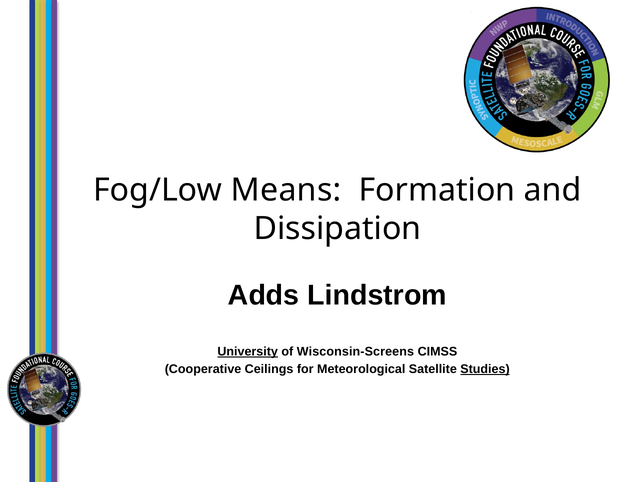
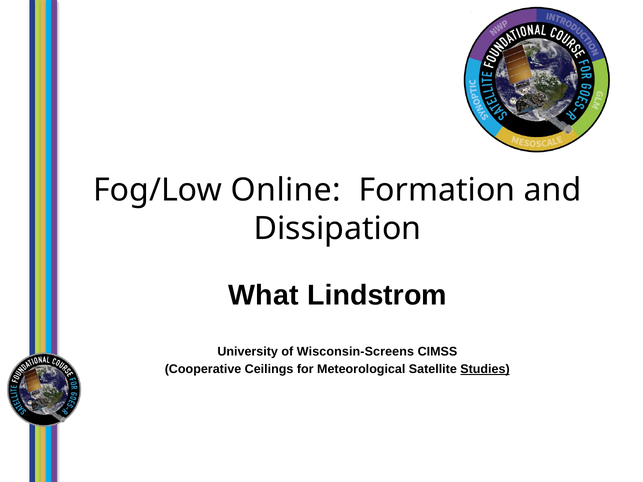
Means: Means -> Online (286, 190)
Adds: Adds -> What (263, 296)
University underline: present -> none (248, 352)
